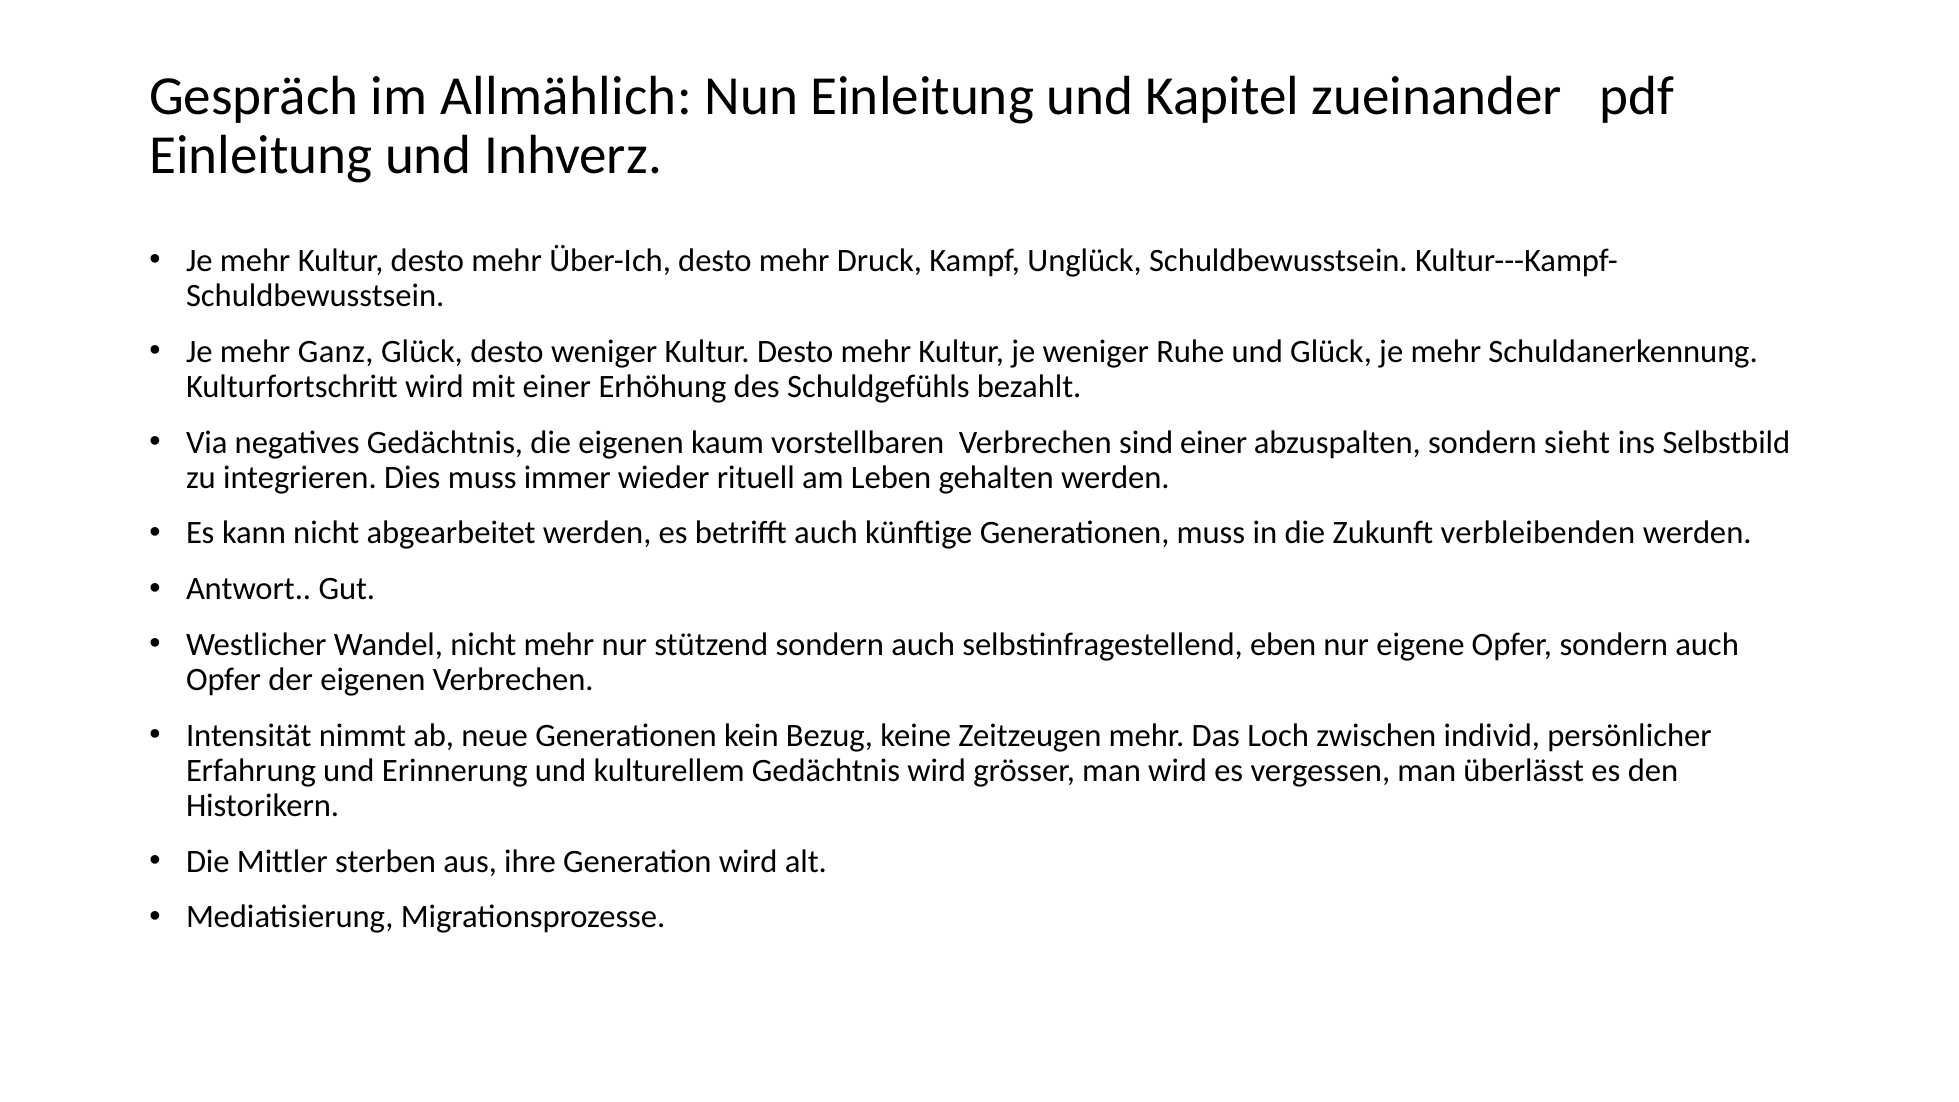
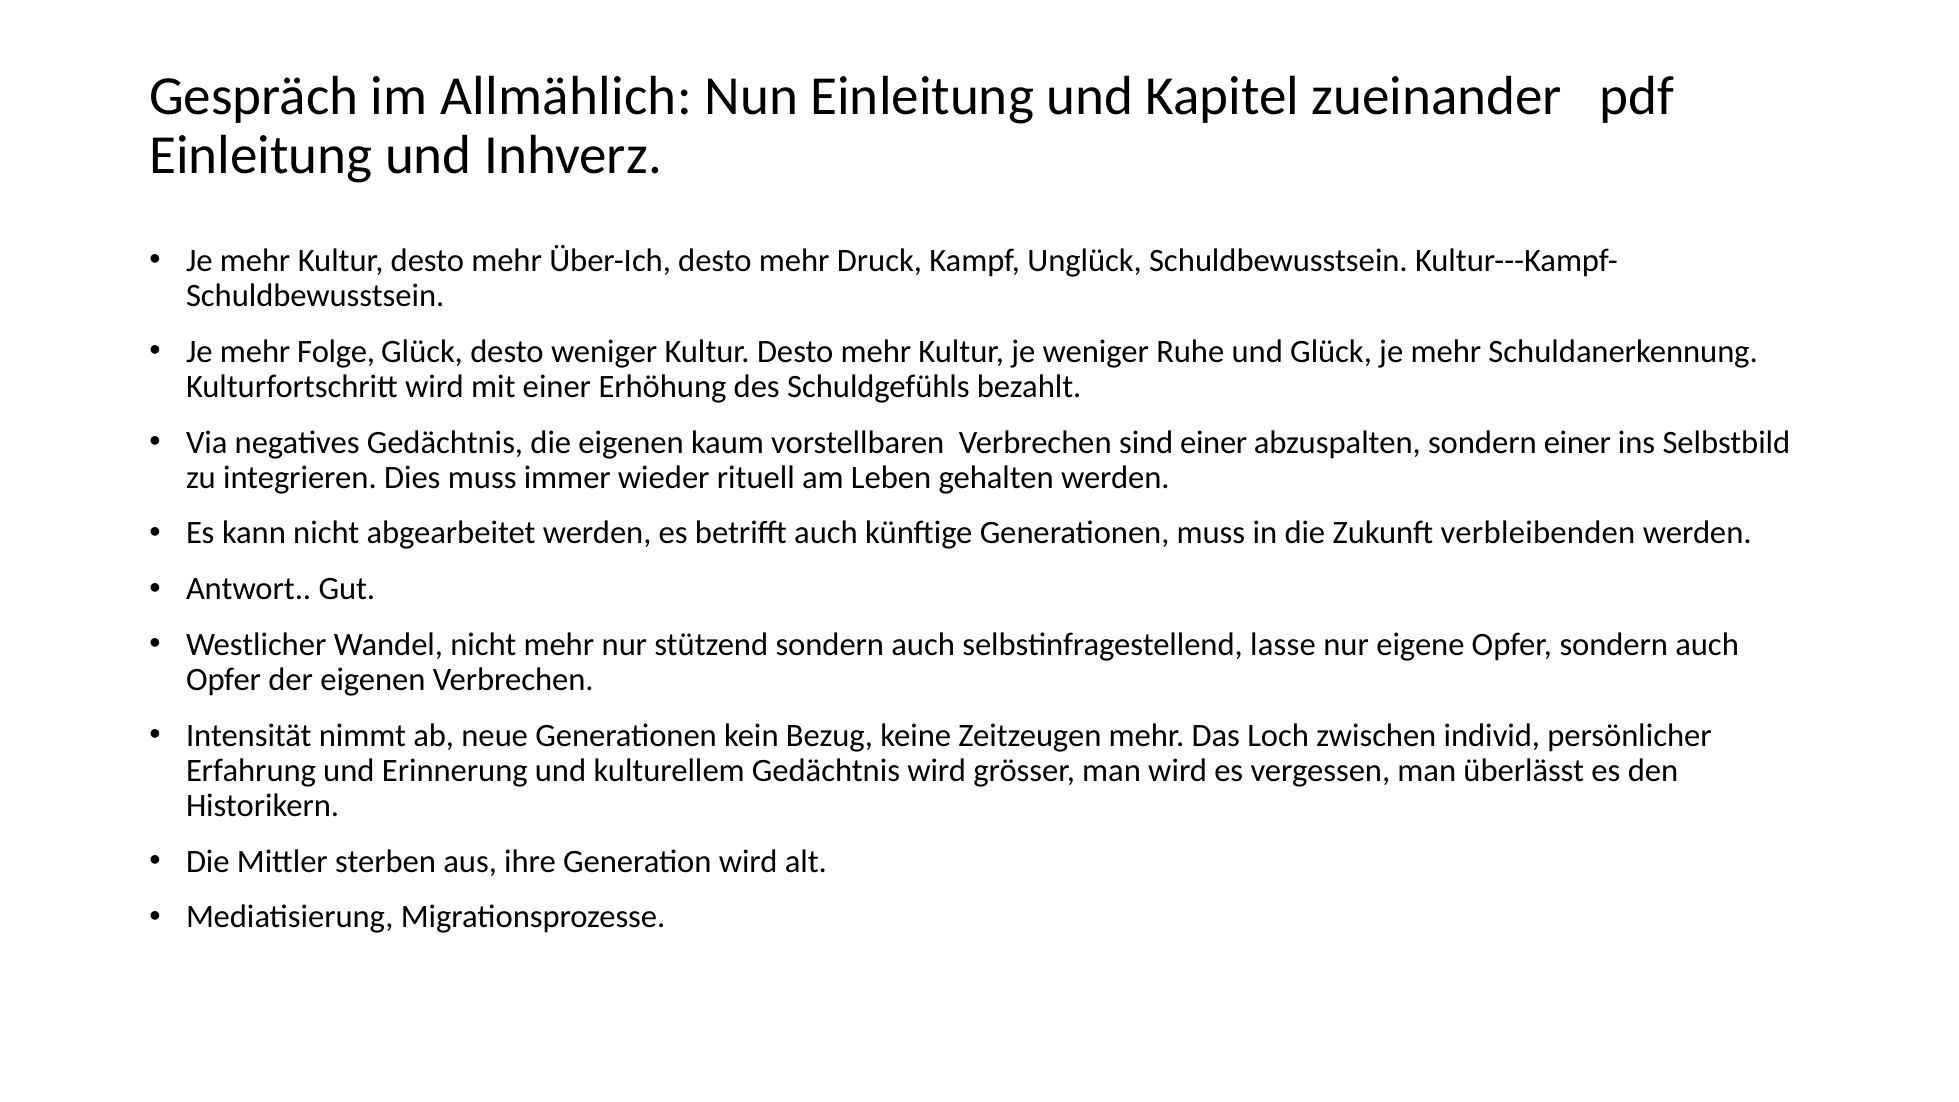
Ganz: Ganz -> Folge (336, 351)
sondern sieht: sieht -> einer (1577, 442)
eben: eben -> lasse (1283, 644)
